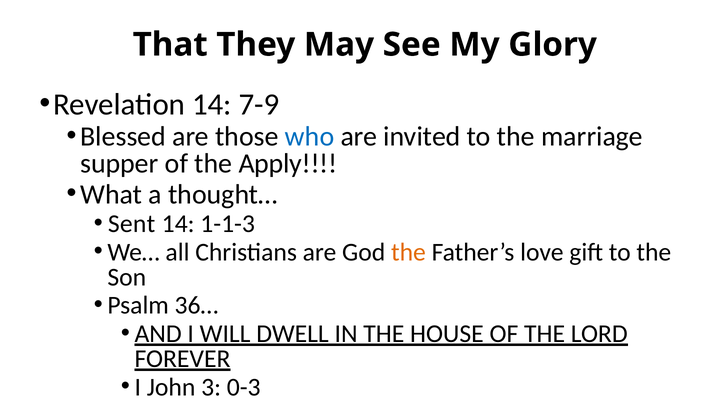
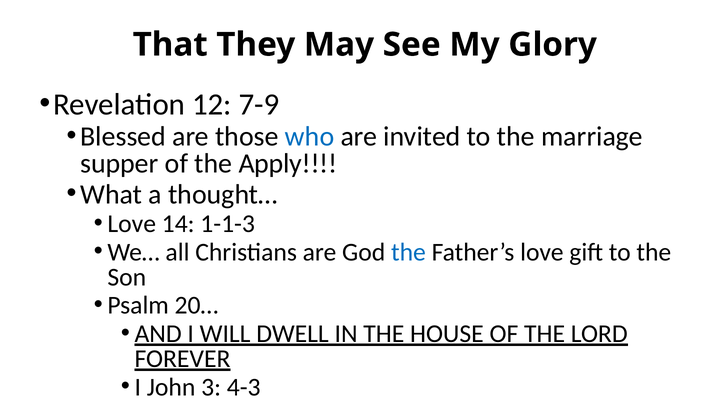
Revelation 14: 14 -> 12 (212, 104)
Sent: Sent -> Love (132, 224)
the colour: orange -> blue (408, 252)
36…: 36… -> 20… (196, 305)
0-3: 0-3 -> 4-3 (244, 387)
